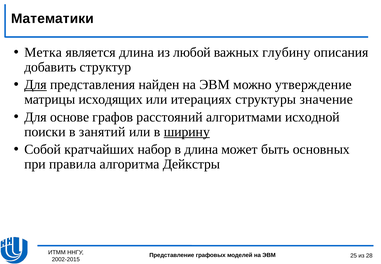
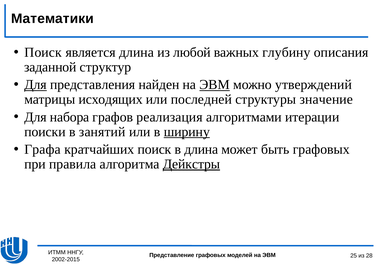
Метка: Метка -> Поиск (43, 52)
добавить: добавить -> заданной (50, 67)
ЭВМ underline: none -> present (215, 85)
утверждение: утверждение -> утверждений (314, 85)
итерациях: итерациях -> последней (201, 99)
основе: основе -> набора (70, 117)
расстояний: расстояний -> реализация (170, 117)
исходной: исходной -> итерации (312, 117)
Собой: Собой -> Графа (43, 149)
кратчайших набор: набор -> поиск (155, 149)
быть основных: основных -> графовых (321, 149)
Дейкстры underline: none -> present (191, 164)
